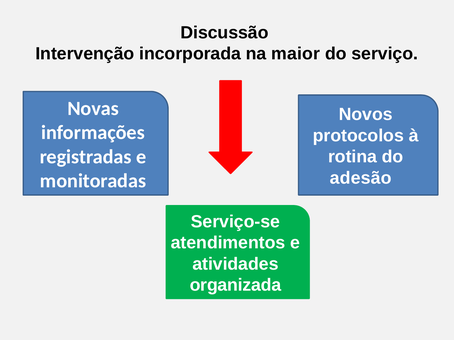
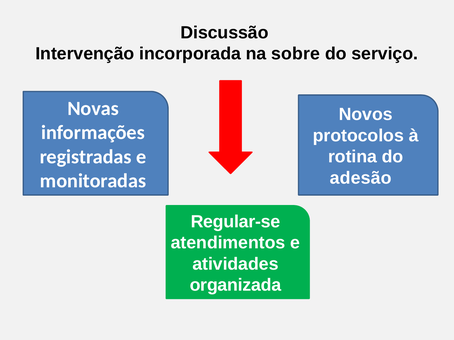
maior: maior -> sobre (296, 54)
Serviço-se: Serviço-se -> Regular-se (235, 222)
